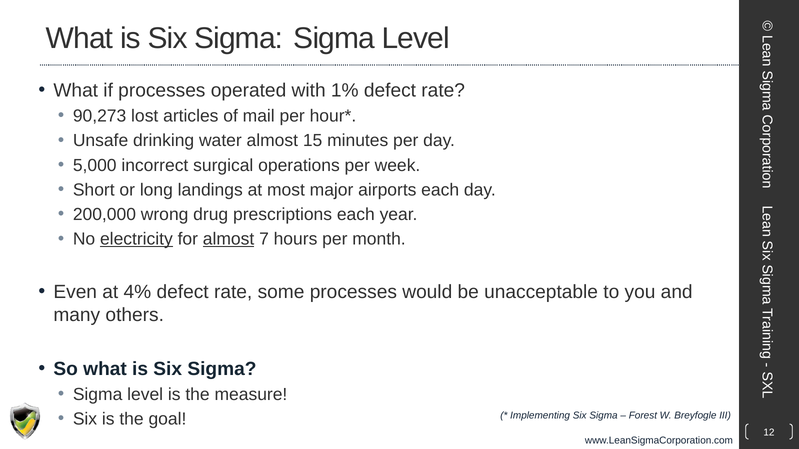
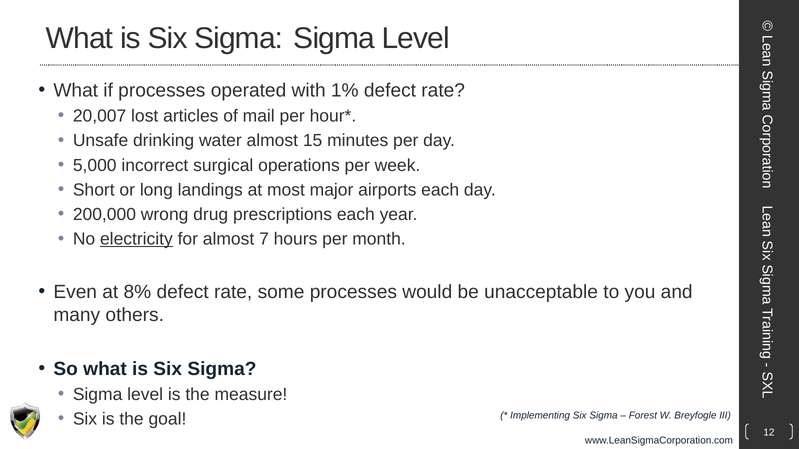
90,273: 90,273 -> 20,007 (100, 116)
almost underline: present -> none (229, 239)
4%: 4% -> 8% (137, 292)
